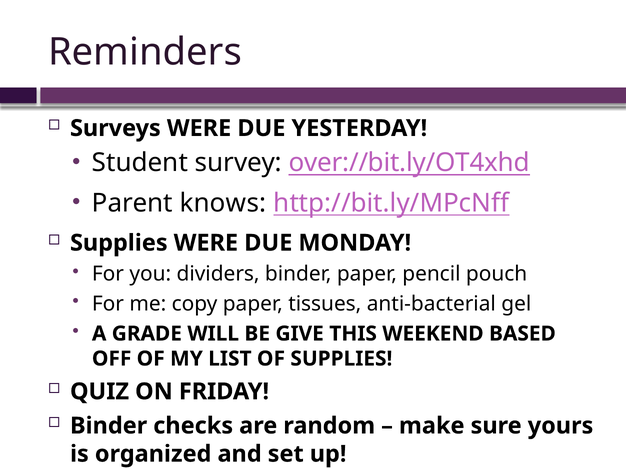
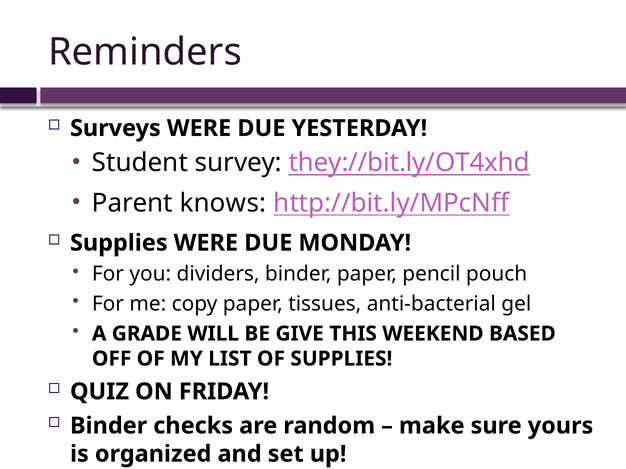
over://bit.ly/OT4xhd: over://bit.ly/OT4xhd -> they://bit.ly/OT4xhd (409, 163)
